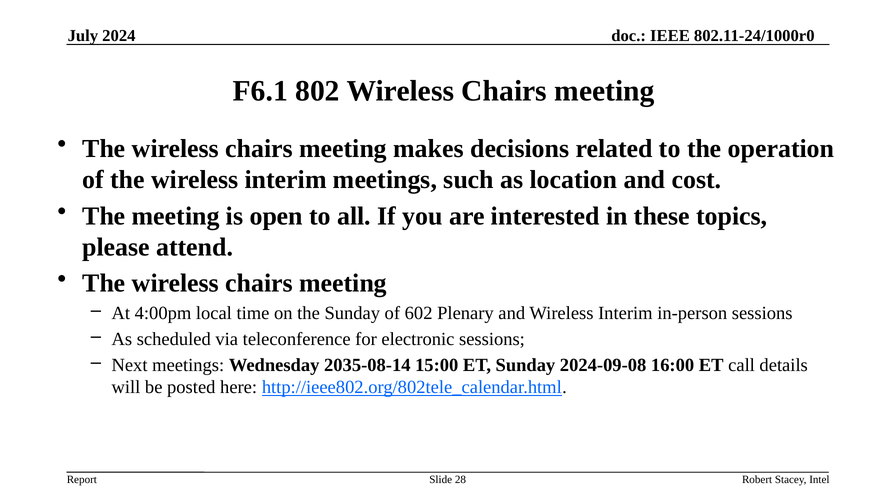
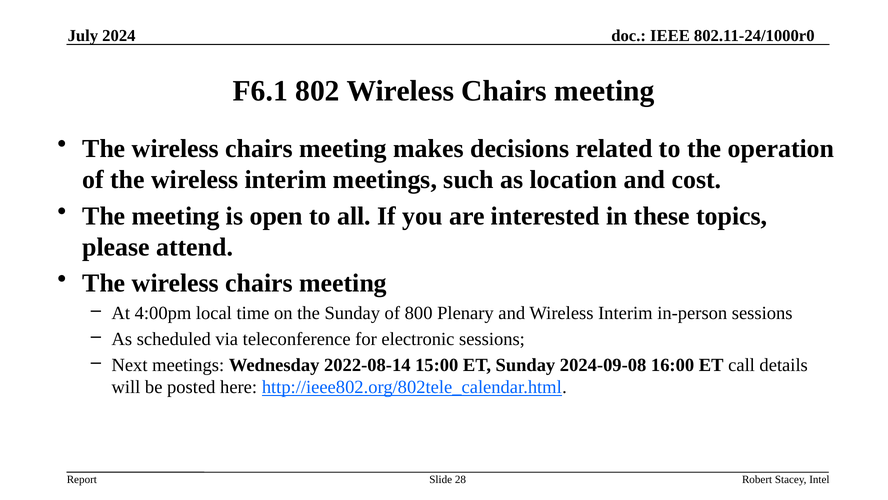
602: 602 -> 800 (419, 313)
2035-08-14: 2035-08-14 -> 2022-08-14 (367, 365)
